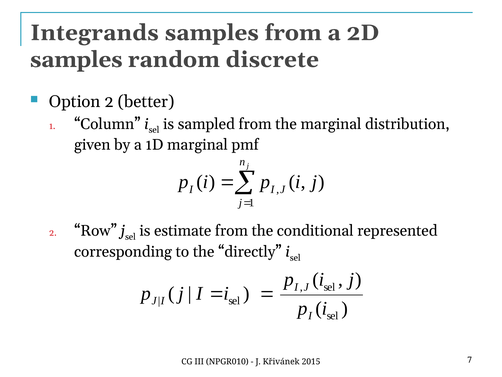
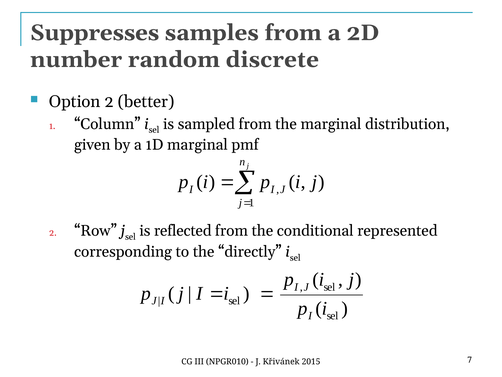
Integrands: Integrands -> Suppresses (95, 33)
samples: samples -> number (76, 59)
estimate: estimate -> reflected (183, 231)
